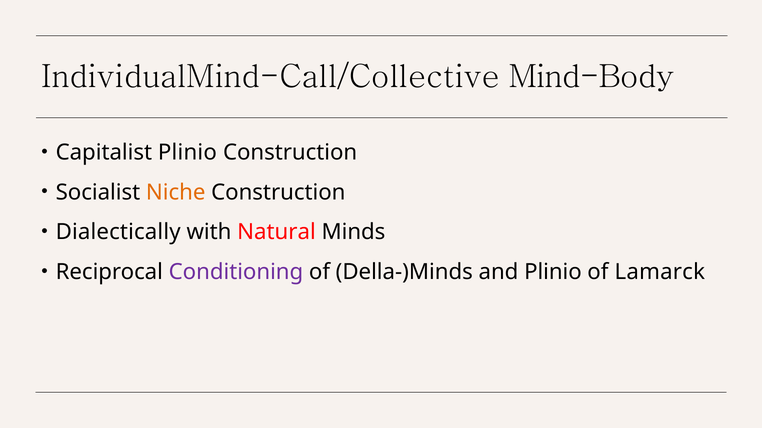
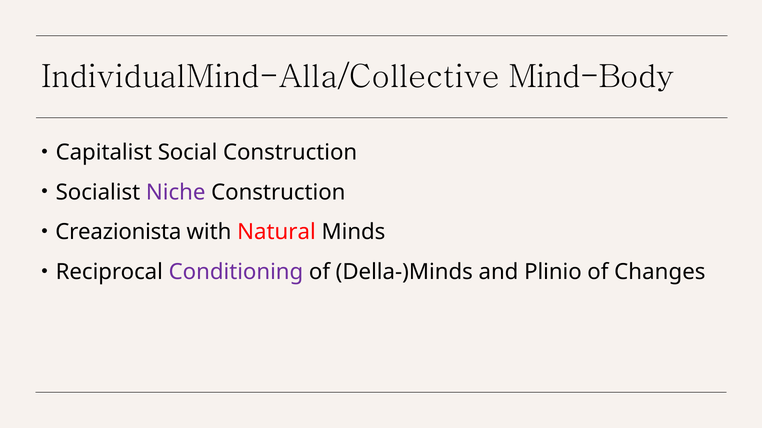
IndividualMind-Call/Collective: IndividualMind-Call/Collective -> IndividualMind-Alla/Collective (271, 77)
Capitalist Plinio: Plinio -> Social (188, 153)
Niche colour: orange -> purple (176, 193)
Dialectically: Dialectically -> Creazionista (118, 232)
Lamarck: Lamarck -> Changes (660, 272)
